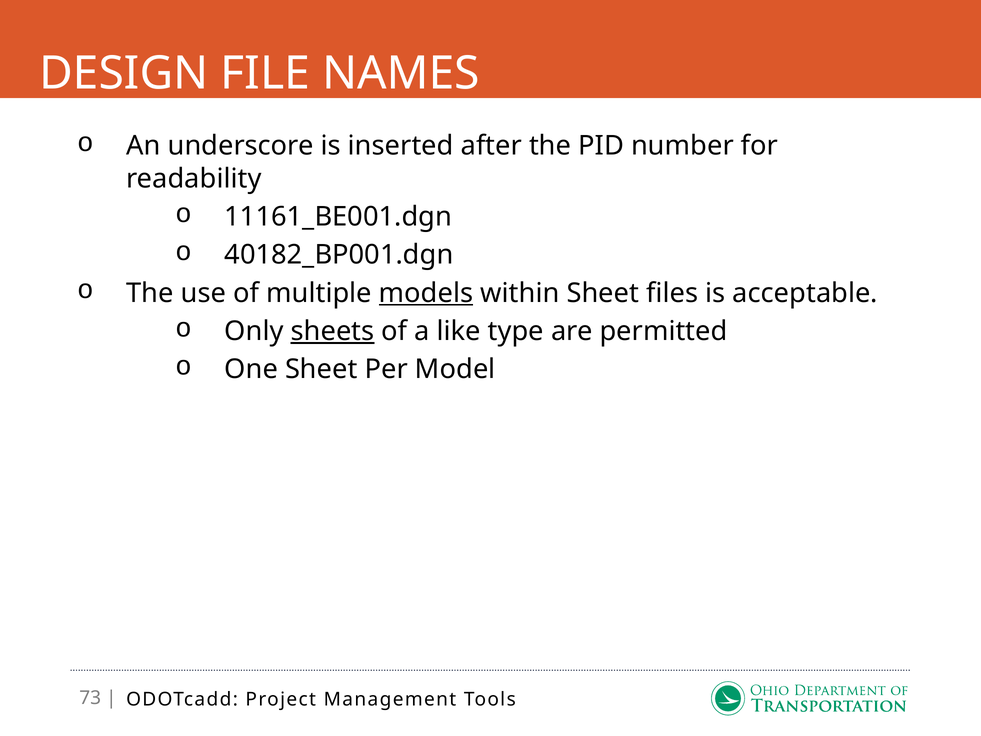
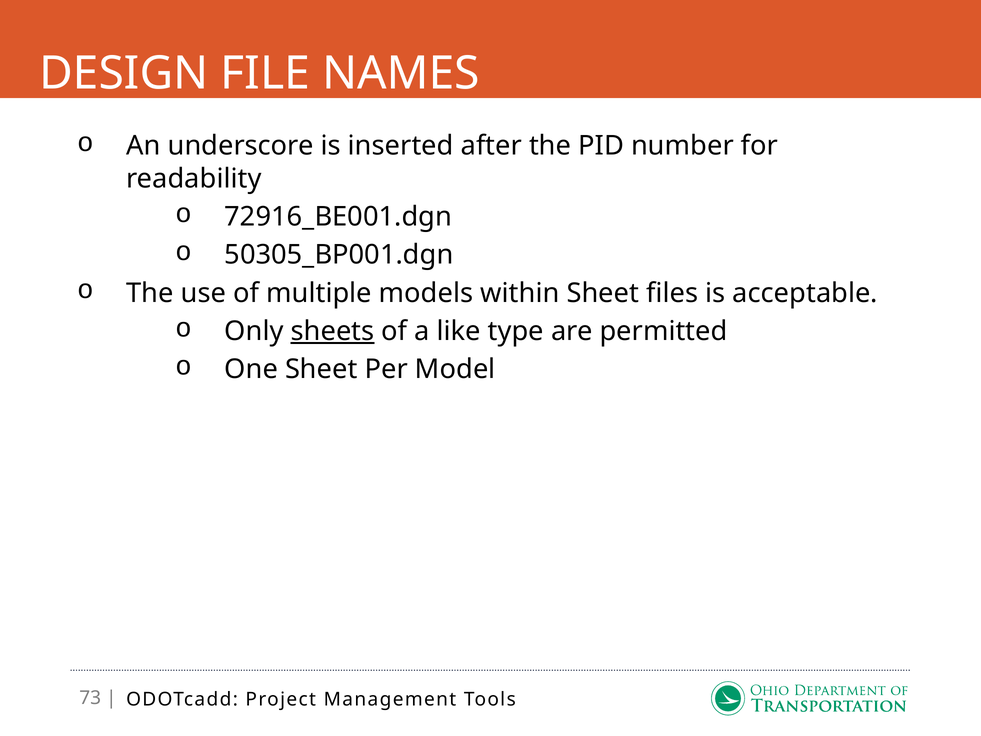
11161_BE001.dgn: 11161_BE001.dgn -> 72916_BE001.dgn (338, 217)
40182_BP001.dgn: 40182_BP001.dgn -> 50305_BP001.dgn (339, 255)
models underline: present -> none (426, 293)
